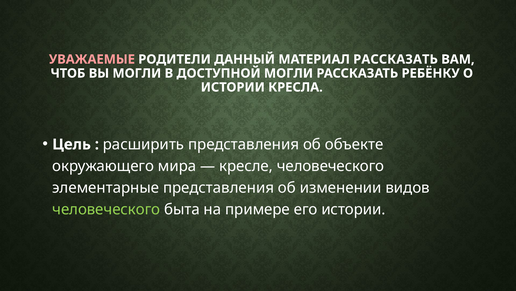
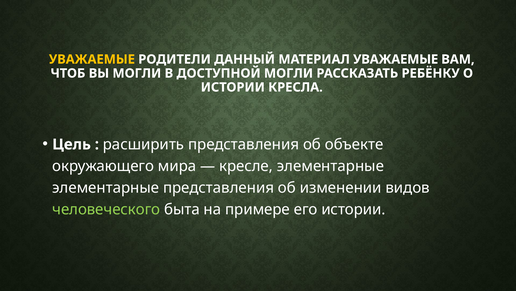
УВАЖАЕМЫЕ colour: pink -> yellow (92, 59)
МАТЕРИАЛ РАССКАЗАТЬ: РАССКАЗАТЬ -> УВАЖАЕМЫЕ (396, 59)
кресле человеческого: человеческого -> элементарные (330, 166)
